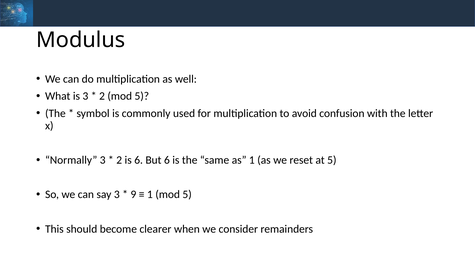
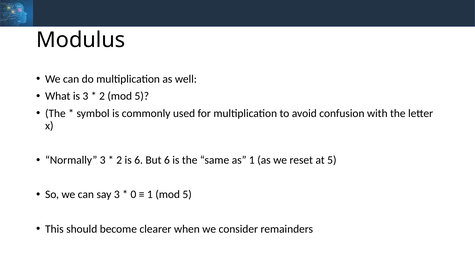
9: 9 -> 0 (133, 195)
